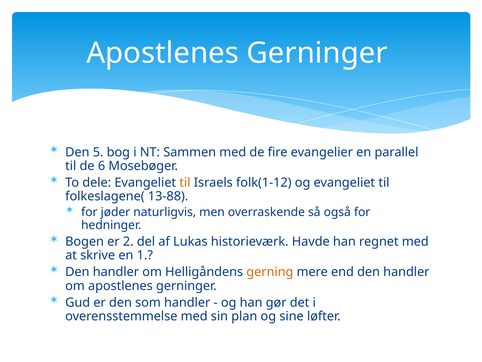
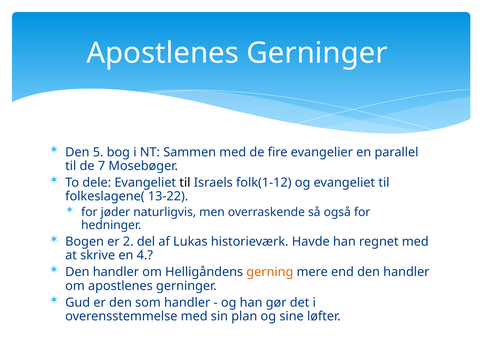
6: 6 -> 7 (102, 166)
til colour: orange -> black (185, 182)
13-88: 13-88 -> 13-22 (168, 196)
1: 1 -> 4 (145, 255)
